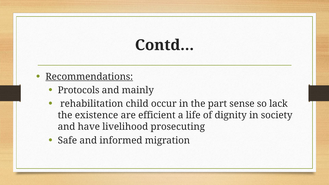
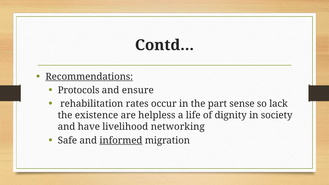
mainly: mainly -> ensure (138, 90)
child: child -> rates (137, 104)
efficient: efficient -> helpless (157, 115)
prosecuting: prosecuting -> networking (178, 127)
informed underline: none -> present (121, 140)
